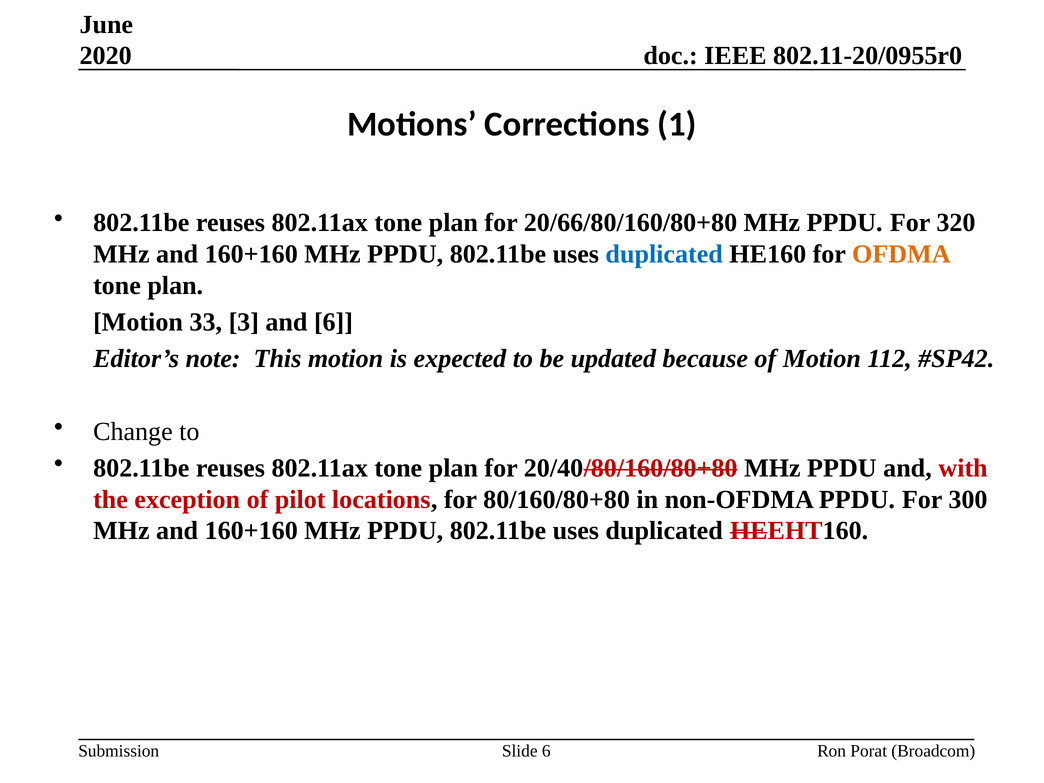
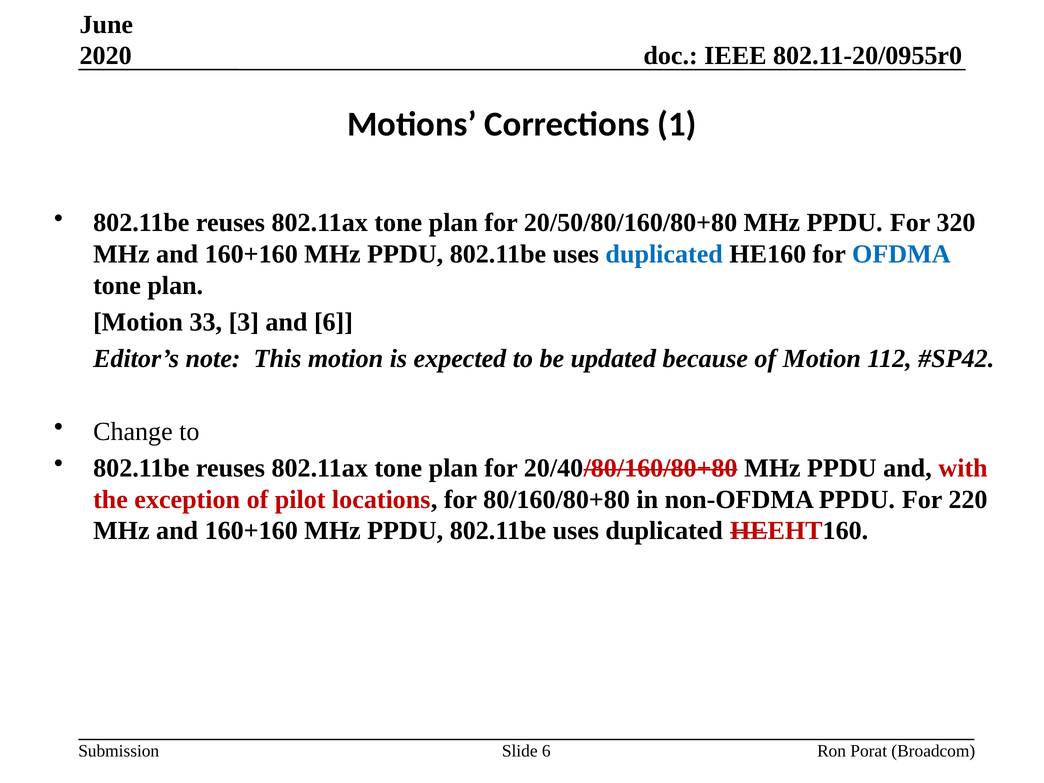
20/66/80/160/80+80: 20/66/80/160/80+80 -> 20/50/80/160/80+80 (630, 223)
OFDMA colour: orange -> blue (901, 254)
300: 300 -> 220 (968, 499)
